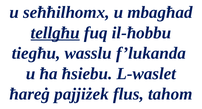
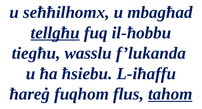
L-waslet: L-waslet -> L-iħaffu (146, 73)
pajjiżek: pajjiżek -> fuqhom (82, 94)
tahom underline: none -> present (170, 94)
